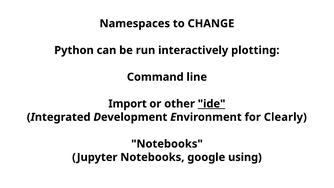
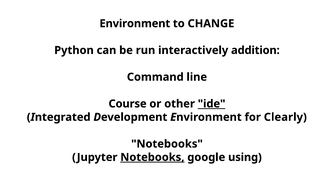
Namespaces: Namespaces -> Environment (135, 24)
plotting: plotting -> addition (255, 50)
Import: Import -> Course (128, 104)
Notebooks underline: none -> present (152, 157)
